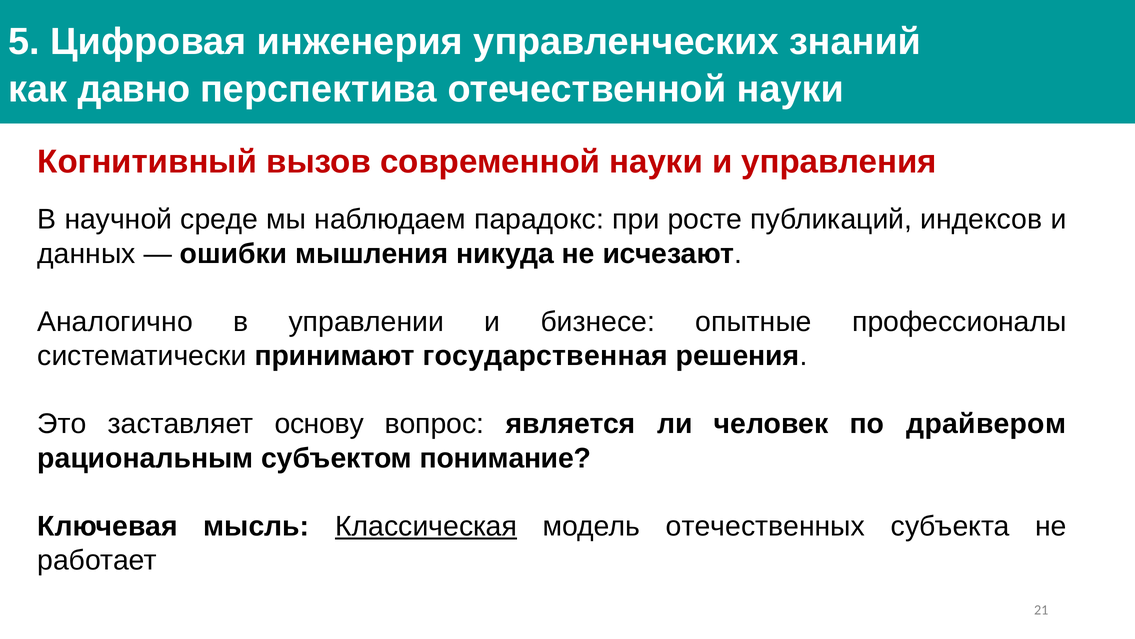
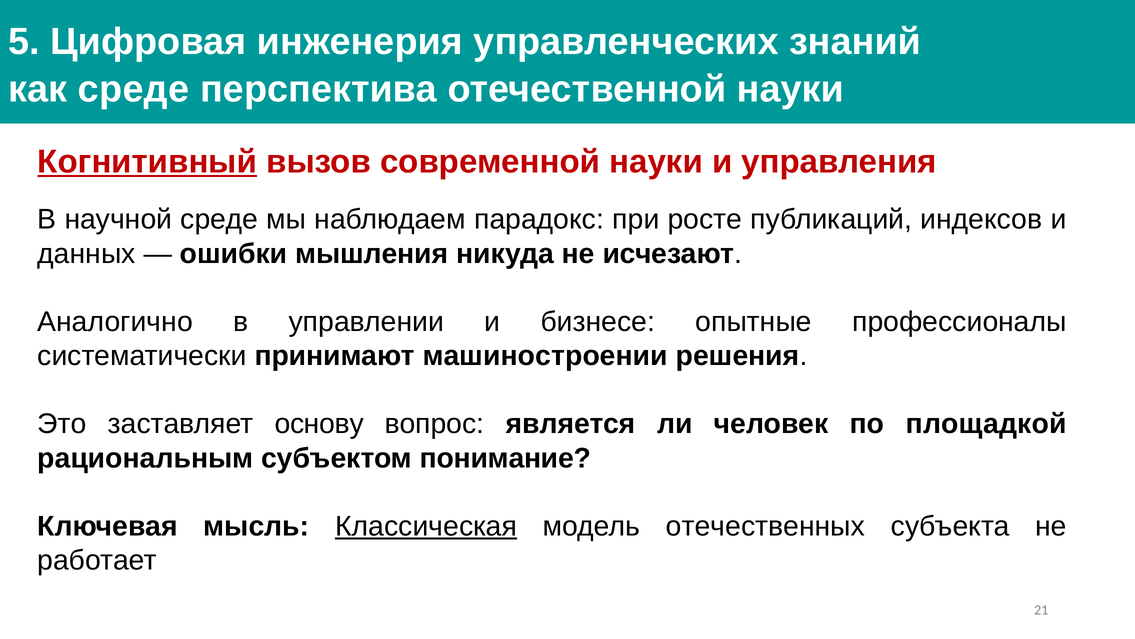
как давно: давно -> среде (134, 89)
Когнитивный underline: none -> present (147, 162)
государственная: государственная -> машиностроении (545, 356)
драйвером: драйвером -> площадкой (986, 424)
